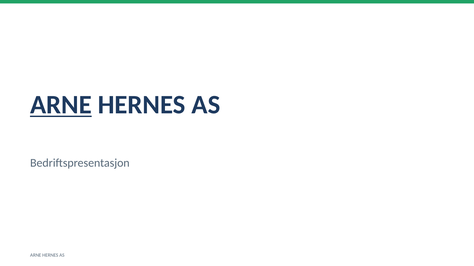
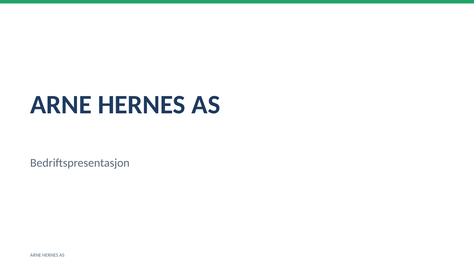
ARNE underline: present -> none (61, 105)
